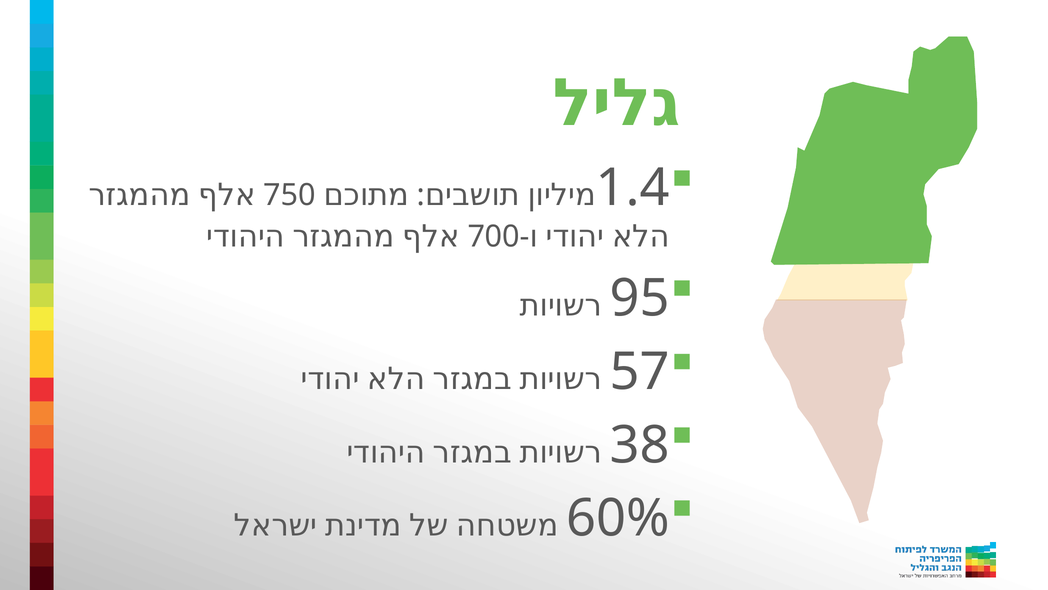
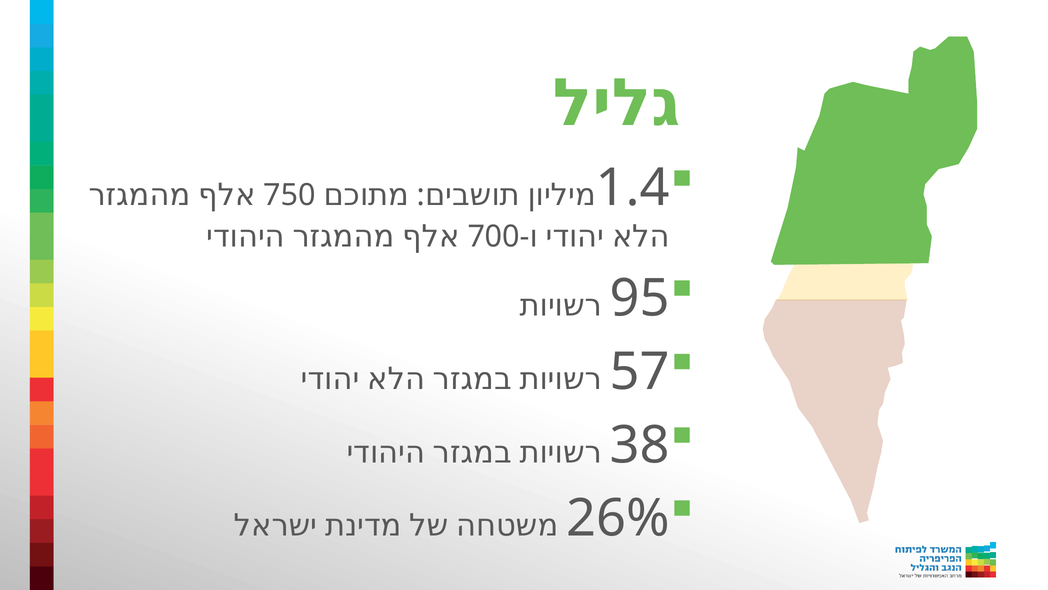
60%: 60% -> 26% (618, 518)
